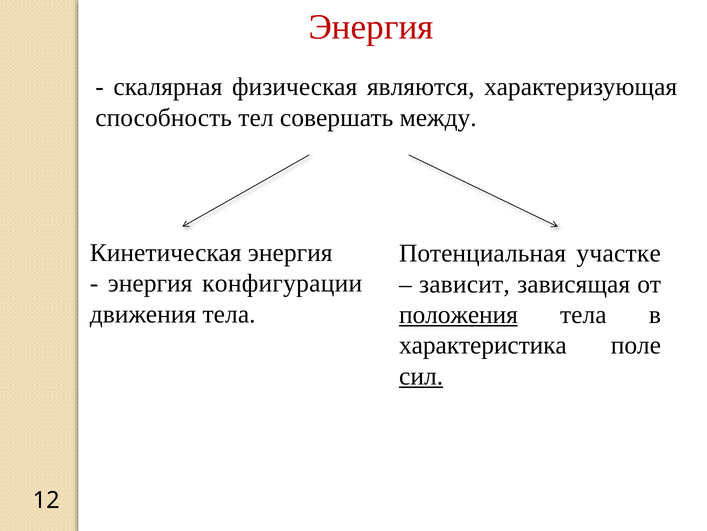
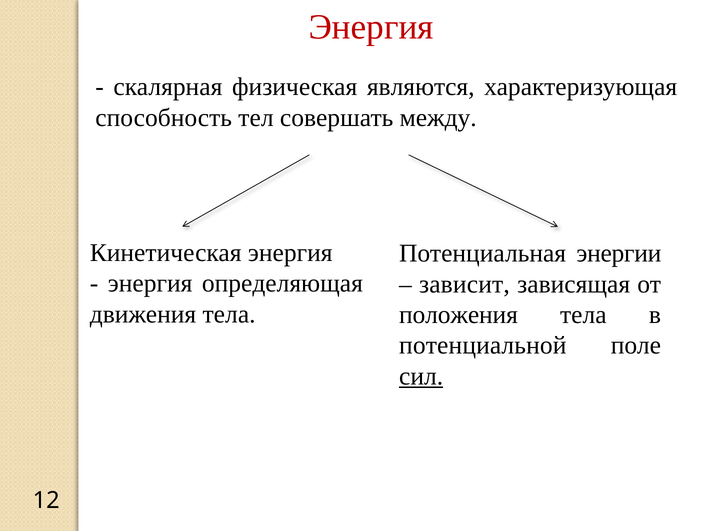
участке: участке -> энергии (619, 253)
конфигурации: конфигурации -> определяющая (282, 283)
положения underline: present -> none (458, 314)
характеристика: характеристика -> потенциальной (483, 345)
